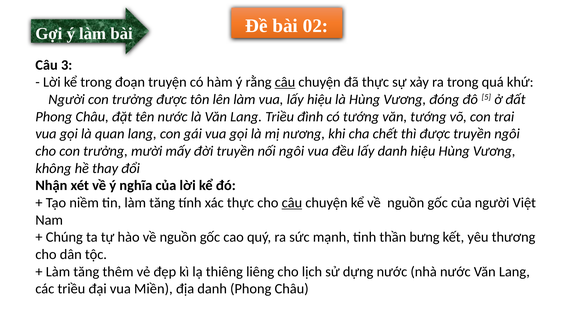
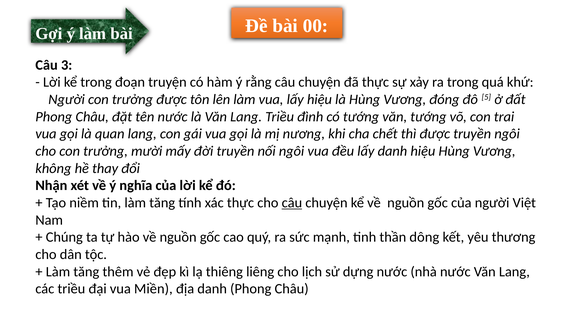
02: 02 -> 00 (316, 26)
câu underline: present -> none (285, 82)
bưng: bưng -> dông (424, 238)
